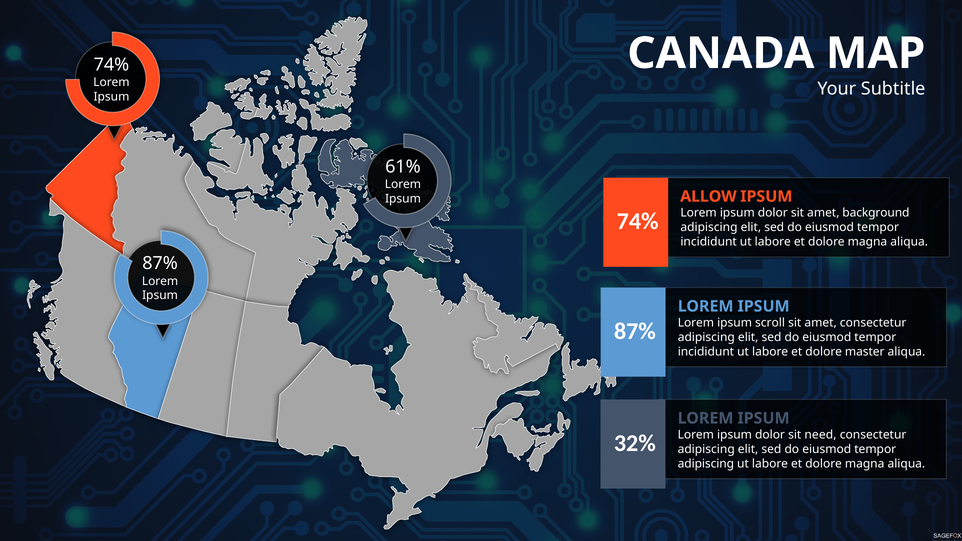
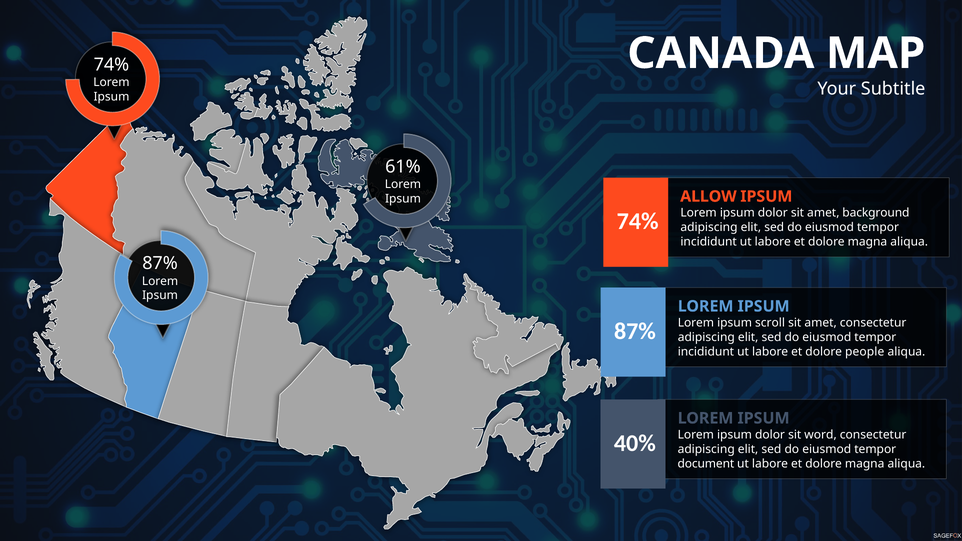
master: master -> people (865, 352)
need: need -> word (821, 435)
32%: 32% -> 40% (635, 443)
adipiscing: adipiscing -> document (706, 464)
